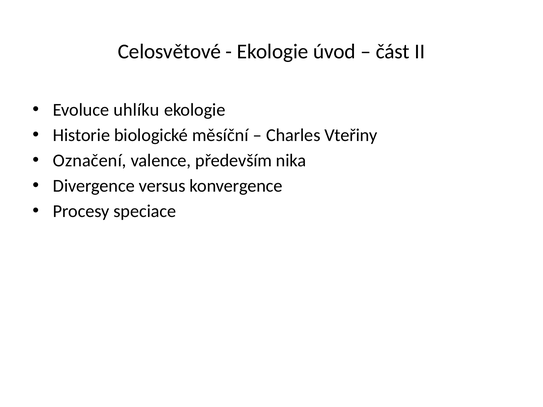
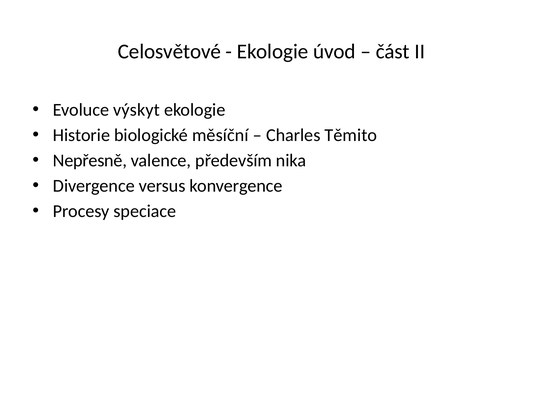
uhlíku: uhlíku -> výskyt (137, 110)
Vteřiny: Vteřiny -> Těmito (351, 135)
Označení: Označení -> Nepřesně (90, 161)
